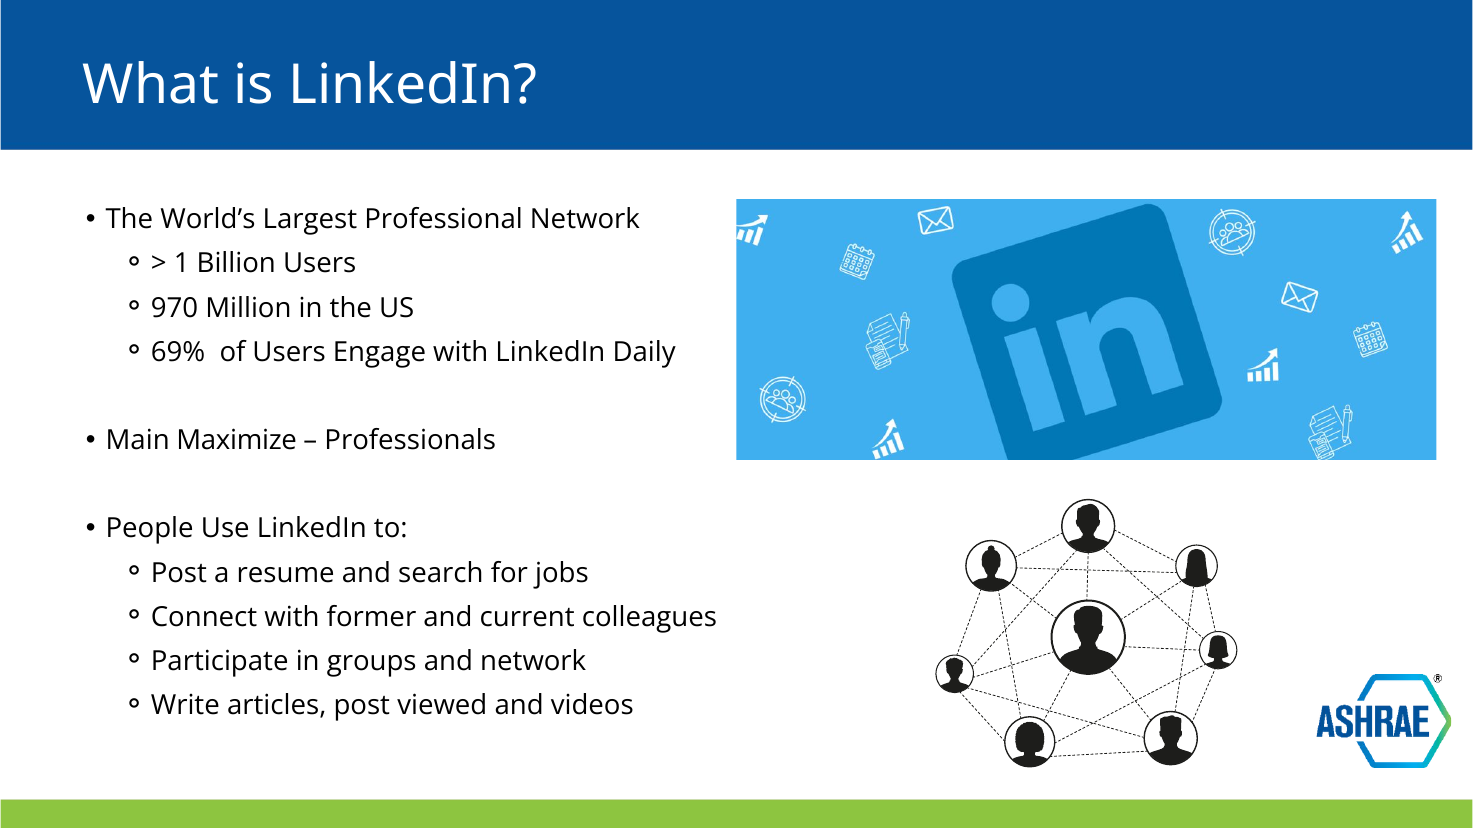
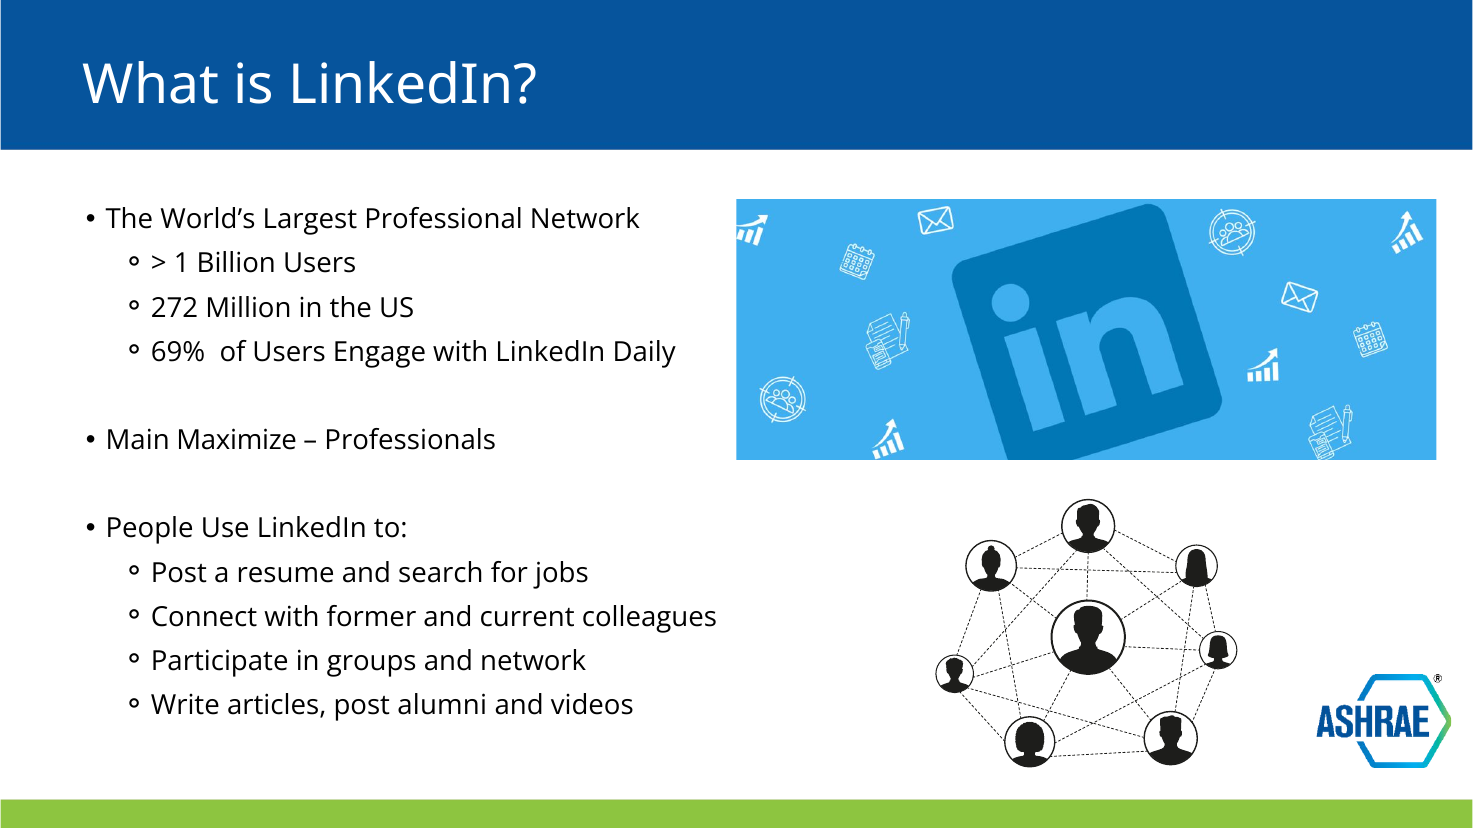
970: 970 -> 272 (174, 308)
viewed: viewed -> alumni (442, 706)
